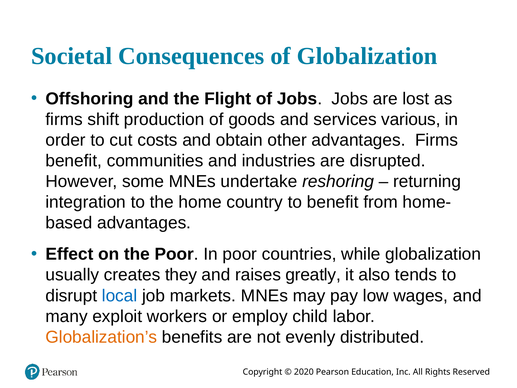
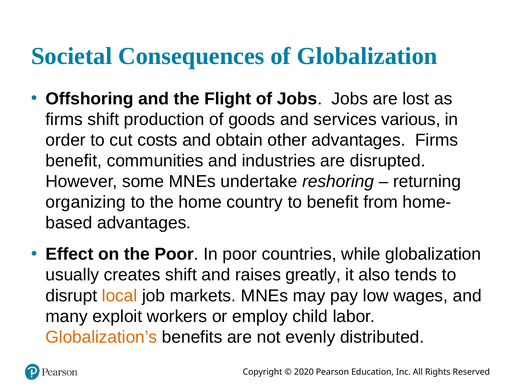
integration: integration -> organizing (86, 202)
creates they: they -> shift (181, 275)
local colour: blue -> orange (120, 295)
